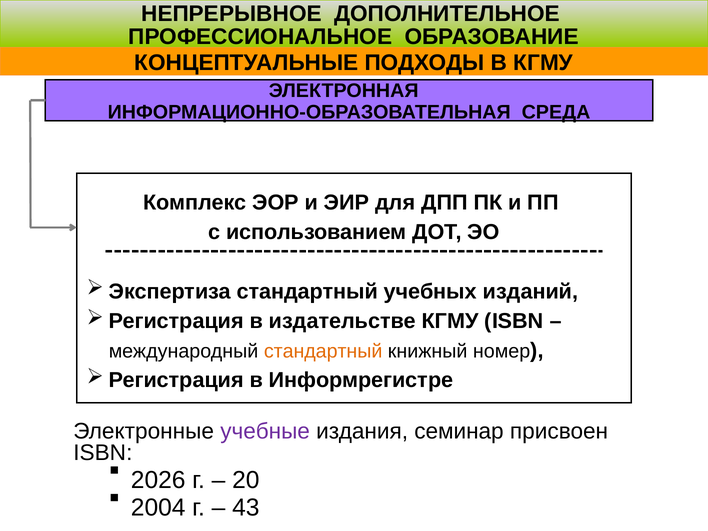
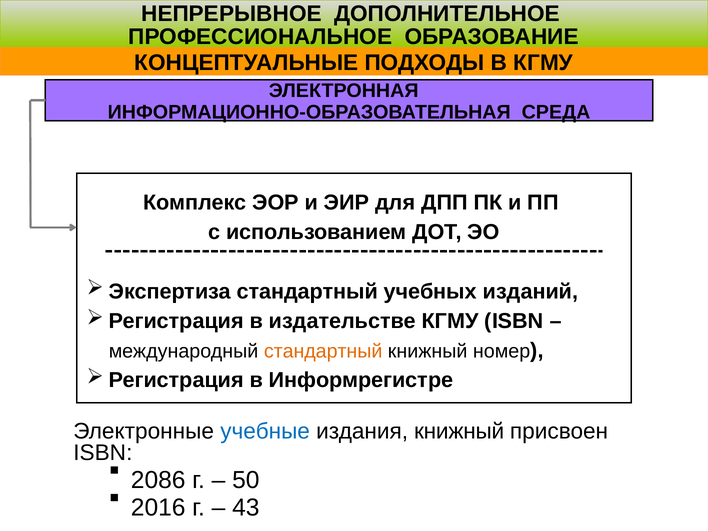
учебные colour: purple -> blue (265, 431)
издания семинар: семинар -> книжный (459, 431)
2026: 2026 -> 2086 (158, 480)
20: 20 -> 50 (246, 480)
2004: 2004 -> 2016 (158, 508)
